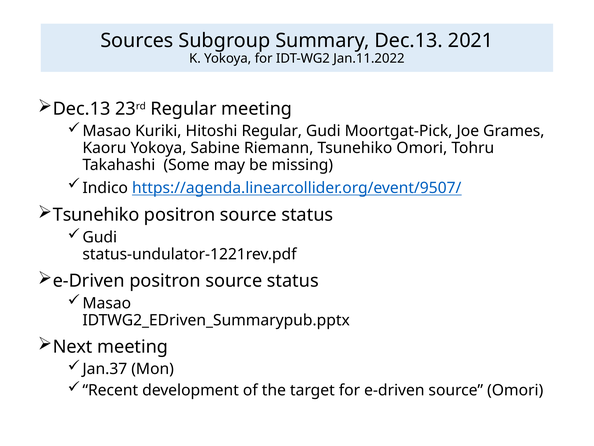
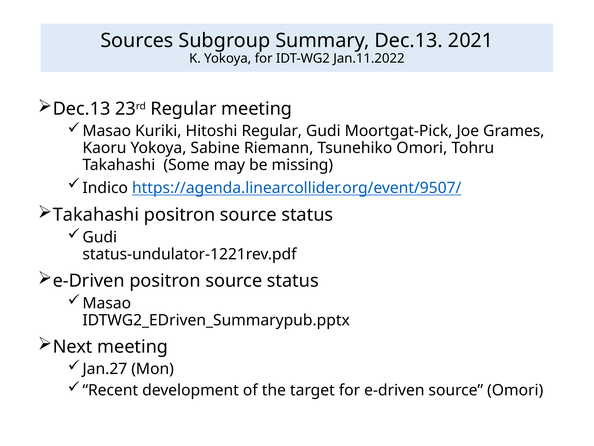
Tsunehiko: Tsunehiko -> Takahashi (96, 215)
Jan.37: Jan.37 -> Jan.27 (105, 369)
